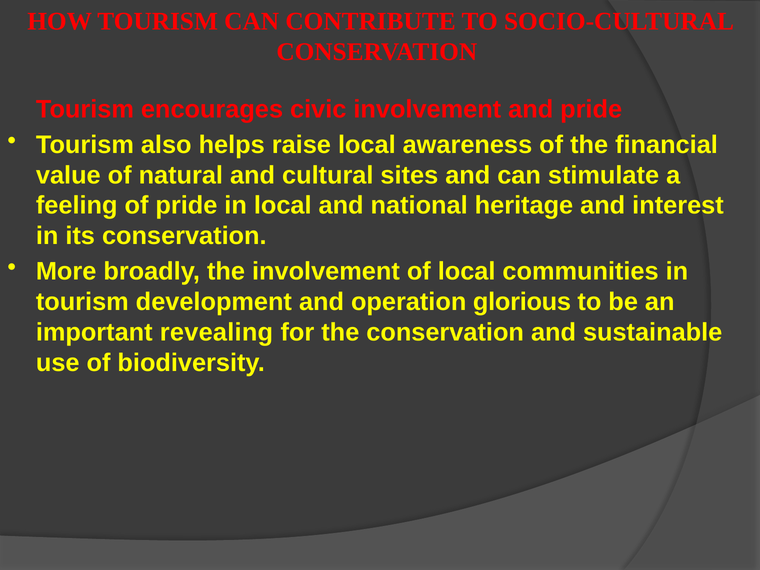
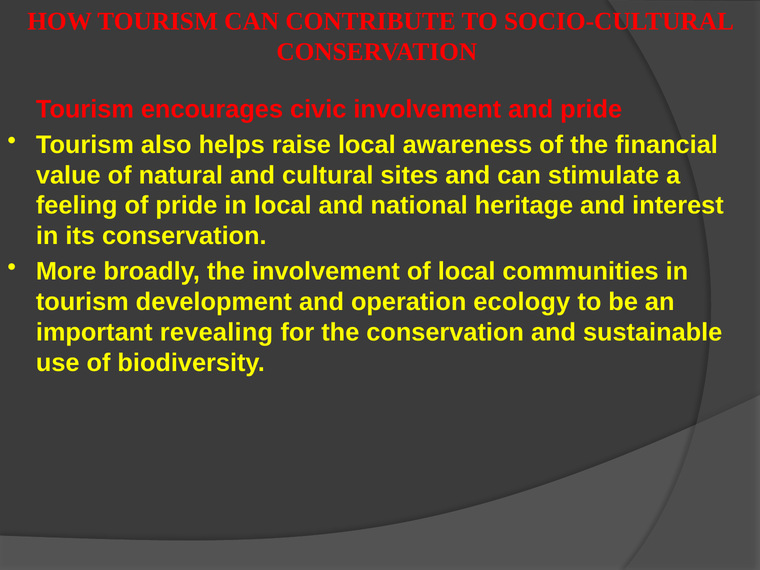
glorious: glorious -> ecology (522, 302)
